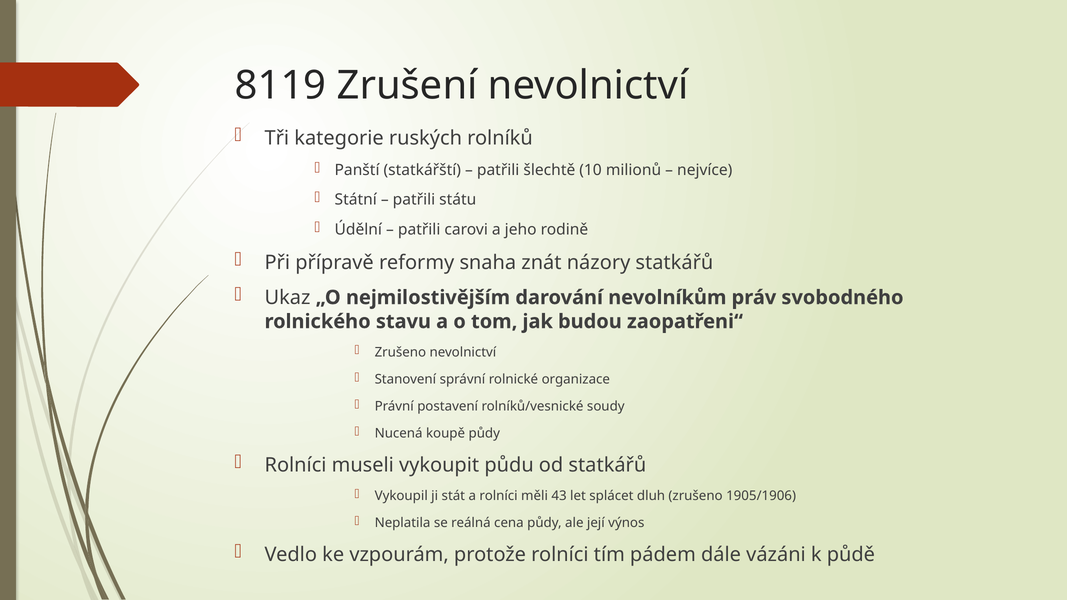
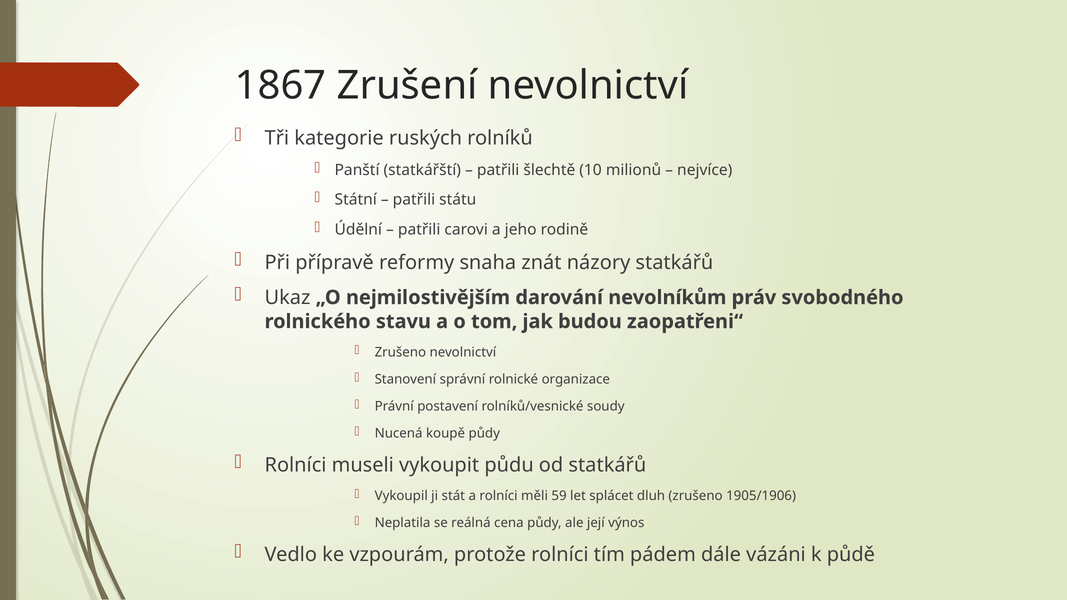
8119: 8119 -> 1867 (281, 85)
43: 43 -> 59 (559, 496)
